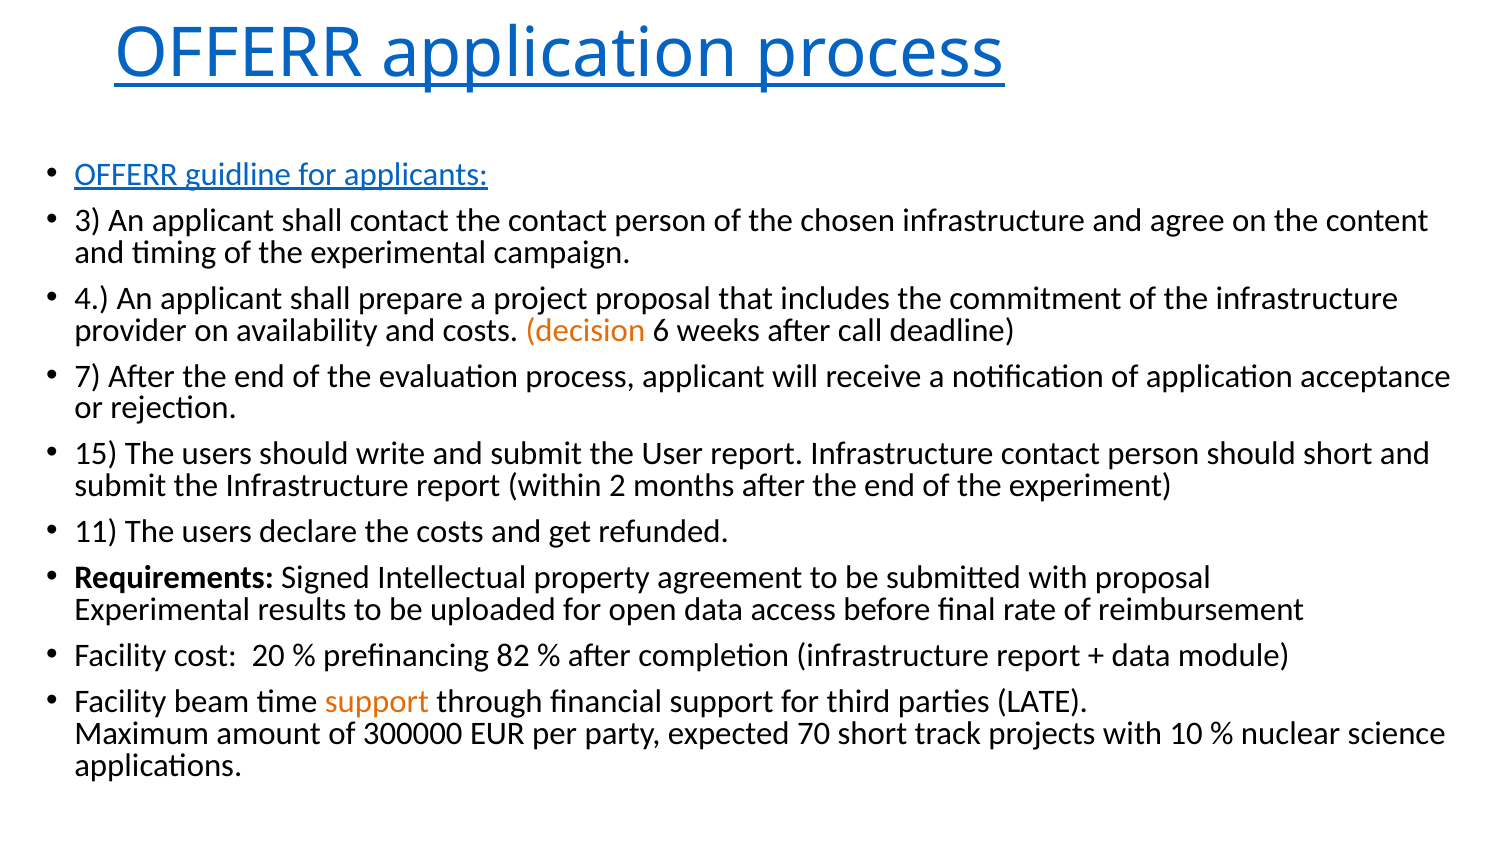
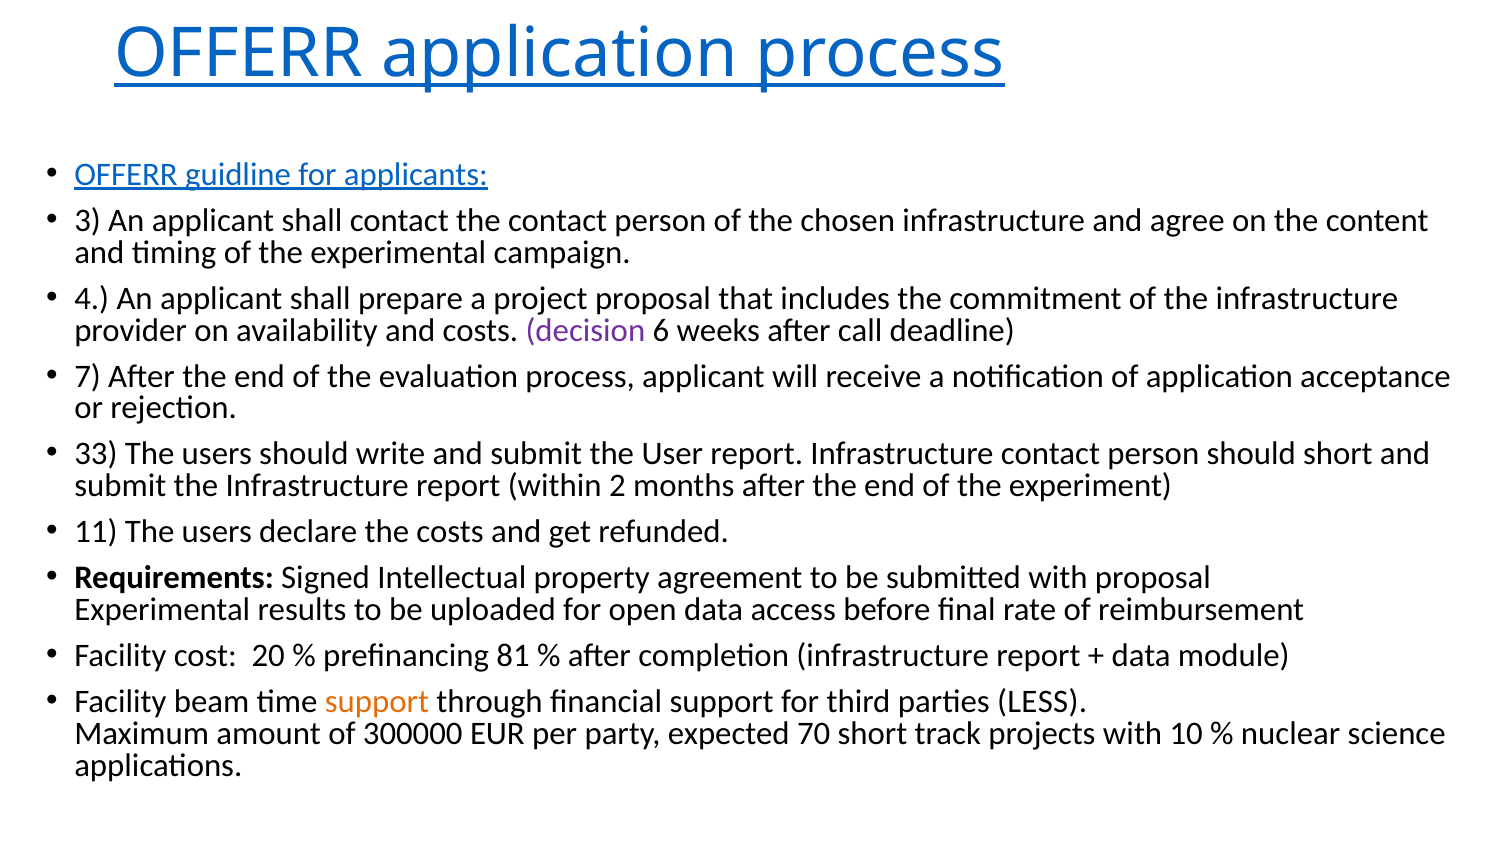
decision colour: orange -> purple (585, 330)
15: 15 -> 33 (96, 454)
82: 82 -> 81 (513, 656)
LATE: LATE -> LESS (1042, 701)
